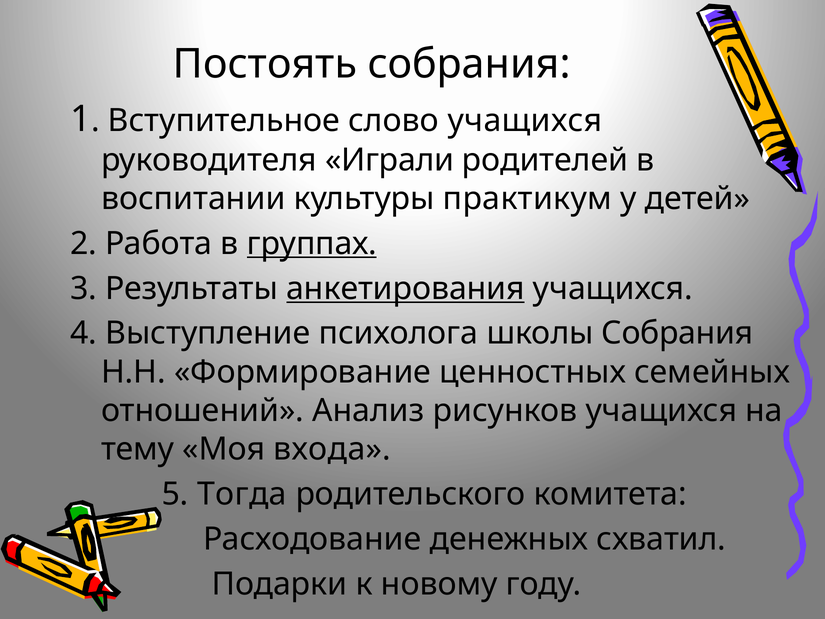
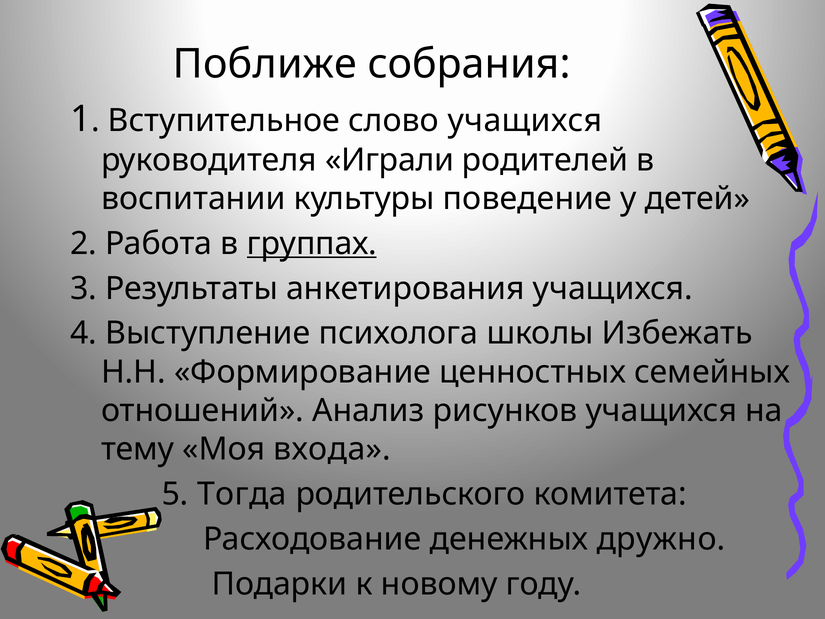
Постоять: Постоять -> Поближе (265, 64)
практикум: практикум -> поведение (527, 198)
анкетирования underline: present -> none (406, 288)
школы Собрания: Собрания -> Избежать (677, 333)
схватил: схватил -> дружно (661, 539)
